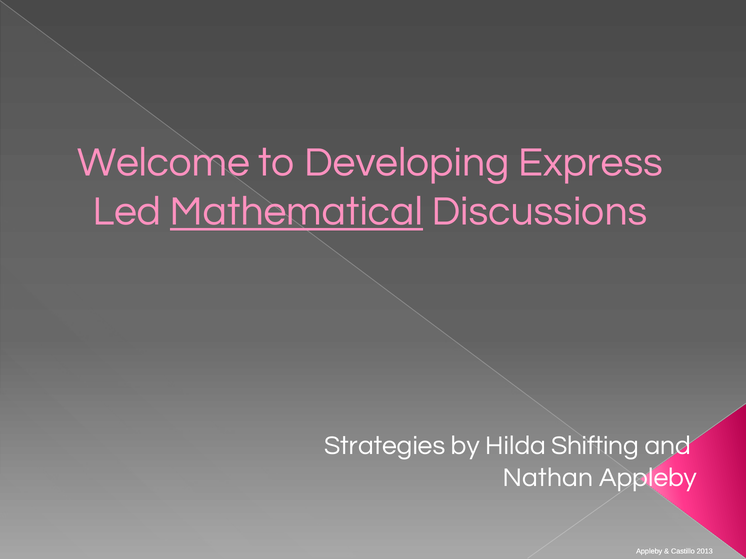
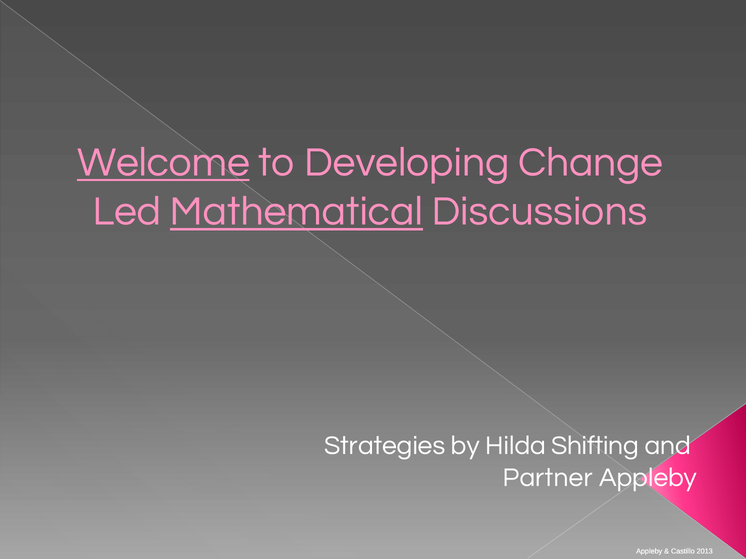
Welcome underline: none -> present (164, 163)
Express: Express -> Change (591, 163)
Nathan: Nathan -> Partner (548, 478)
